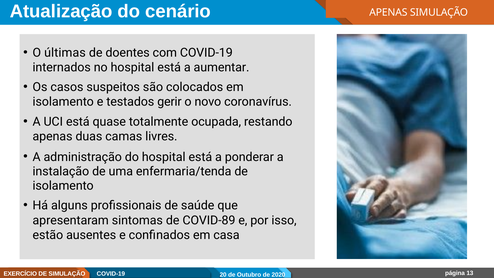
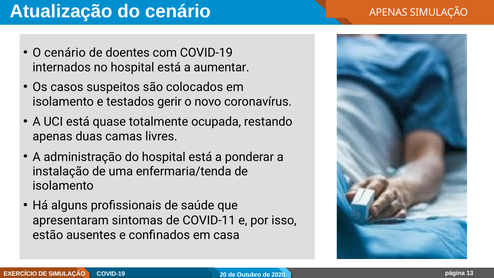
O últimas: últimas -> cenário (65, 53)
COVID-89: COVID-89 -> COVID-11 (209, 220)
